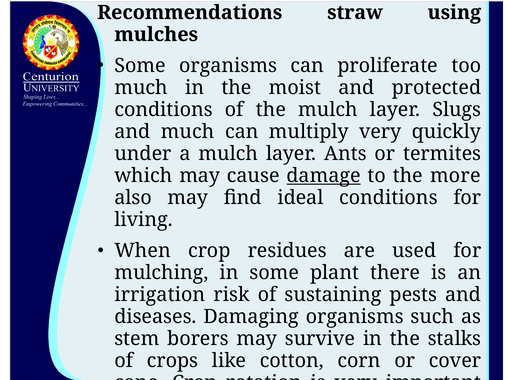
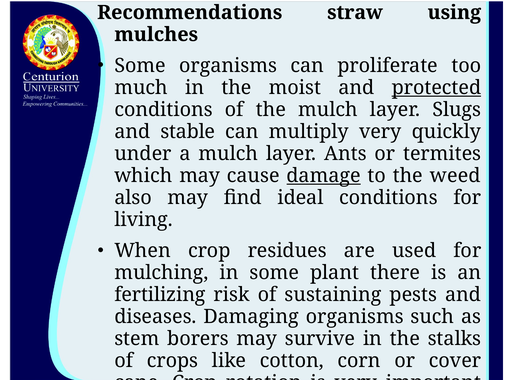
protected underline: none -> present (436, 88)
and much: much -> stable (188, 132)
more: more -> weed (455, 176)
irrigation: irrigation -> fertilizing (160, 295)
